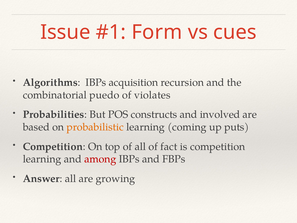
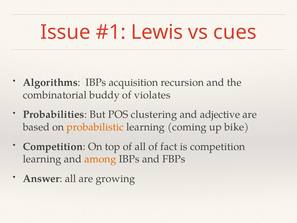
Form: Form -> Lewis (157, 32)
puedo: puedo -> buddy (105, 95)
constructs: constructs -> clustering (154, 114)
involved: involved -> adjective (220, 114)
puts: puts -> bike (237, 127)
among colour: red -> orange (100, 159)
